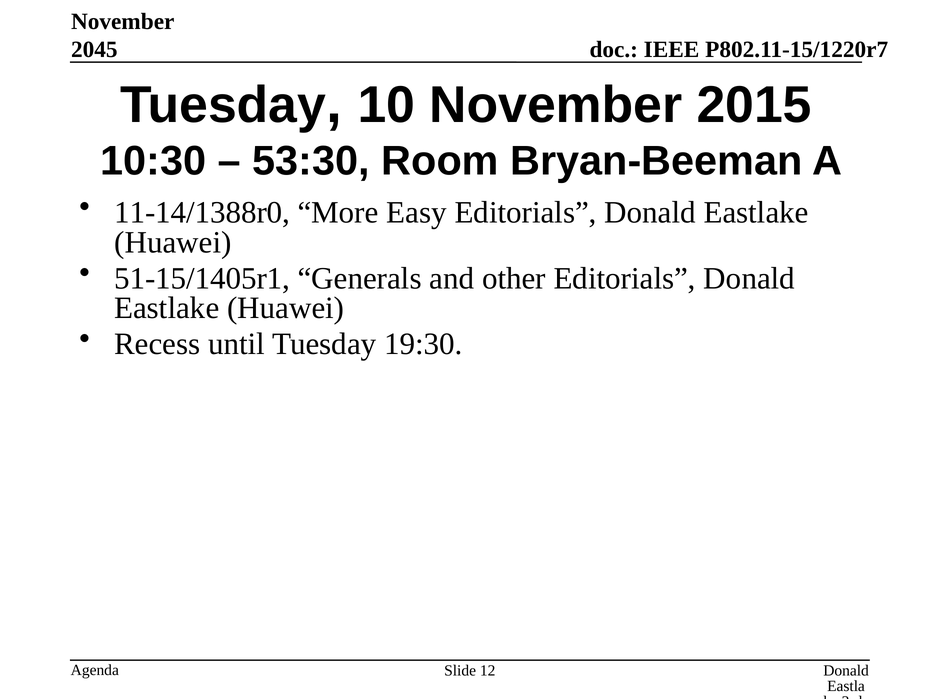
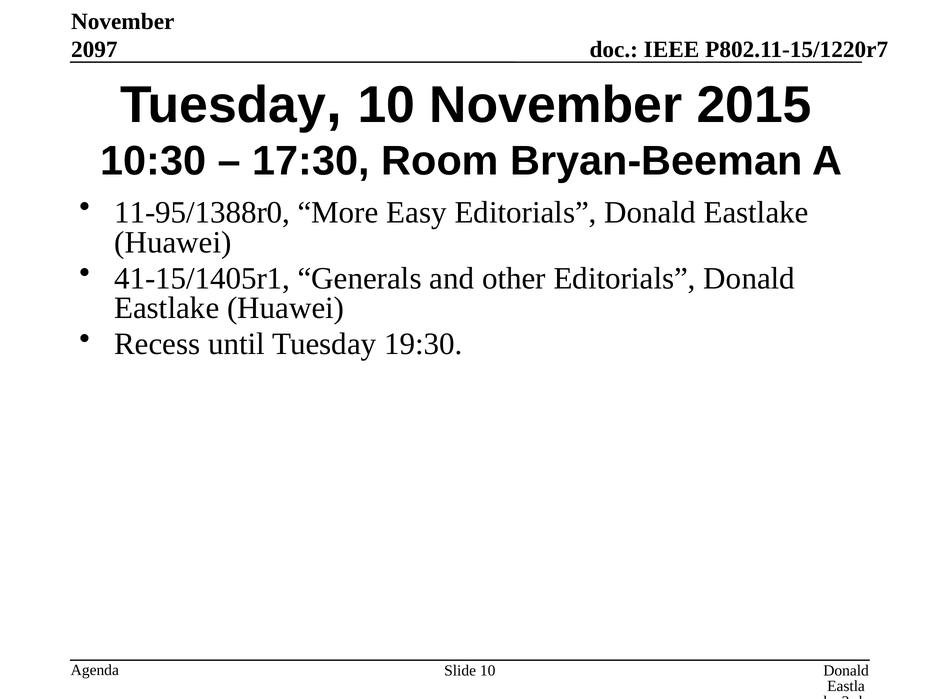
2045: 2045 -> 2097 (94, 50)
53:30: 53:30 -> 17:30 (311, 161)
11-14/1388r0: 11-14/1388r0 -> 11-95/1388r0 (202, 212)
51-15/1405r1: 51-15/1405r1 -> 41-15/1405r1 (202, 278)
Slide 12: 12 -> 10 (488, 670)
